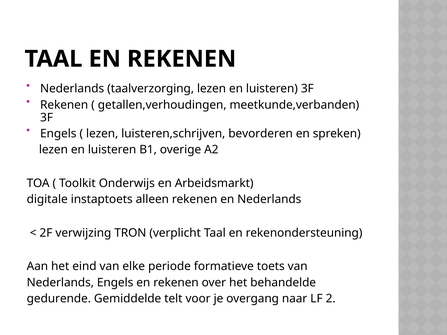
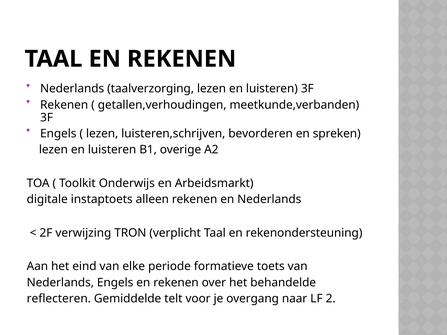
gedurende: gedurende -> reflecteren (59, 299)
